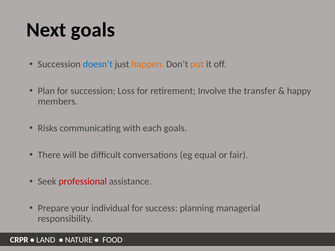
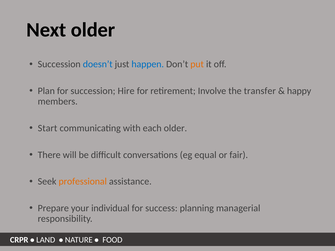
Next goals: goals -> older (93, 30)
happen colour: orange -> blue (148, 64)
Loss: Loss -> Hire (126, 91)
Risks: Risks -> Start (48, 128)
each goals: goals -> older (175, 128)
professional colour: red -> orange (83, 182)
